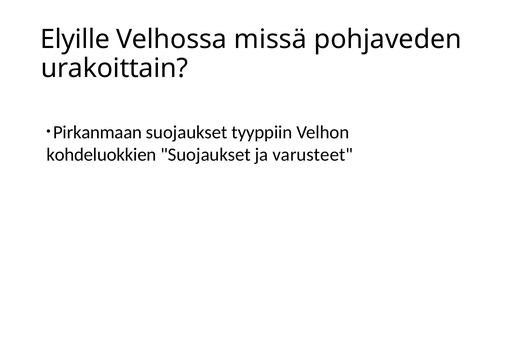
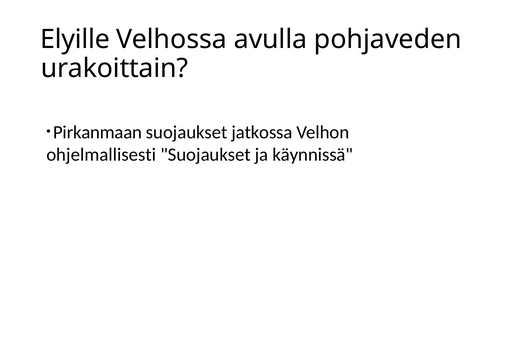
missä: missä -> avulla (271, 40)
tyyppiin: tyyppiin -> jatkossa (262, 132)
kohdeluokkien: kohdeluokkien -> ohjelmallisesti (101, 155)
varusteet: varusteet -> käynnissä (313, 155)
